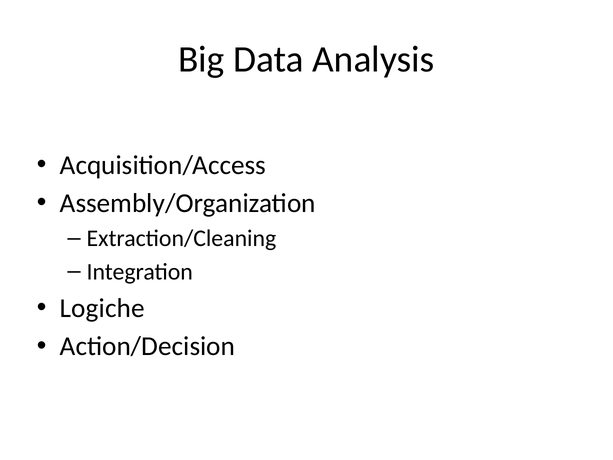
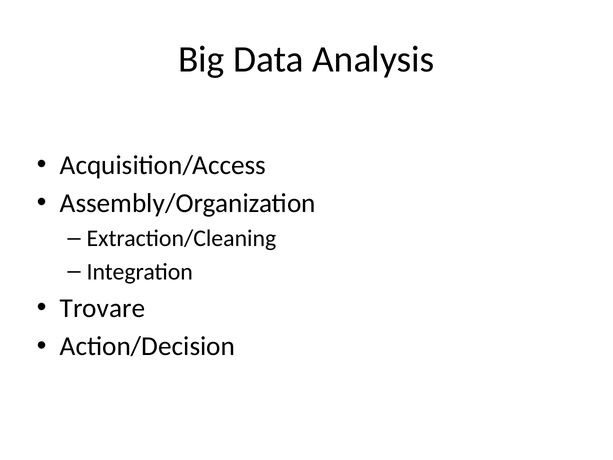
Logiche: Logiche -> Trovare (102, 308)
